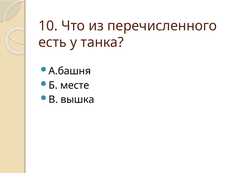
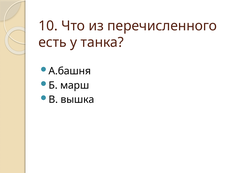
месте: месте -> марш (75, 85)
